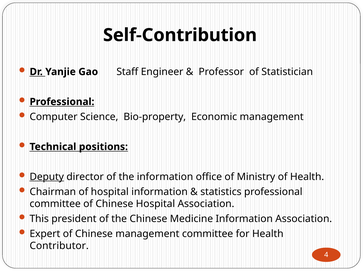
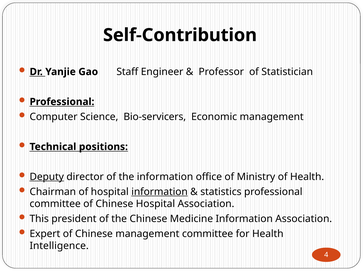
Bio-property: Bio-property -> Bio-servicers (155, 117)
information underline: none -> present (160, 192)
Contributor: Contributor -> Intelligence (59, 246)
